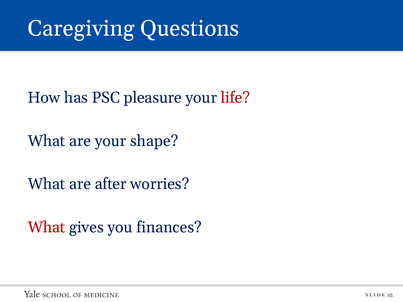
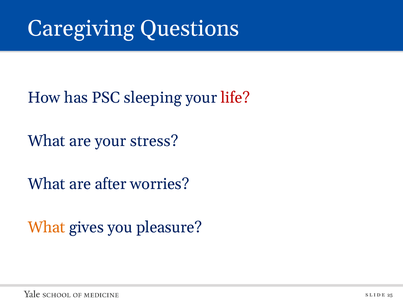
pleasure: pleasure -> sleeping (153, 98)
shape: shape -> stress (154, 141)
What colour: red -> orange (47, 227)
finances: finances -> pleasure (169, 227)
